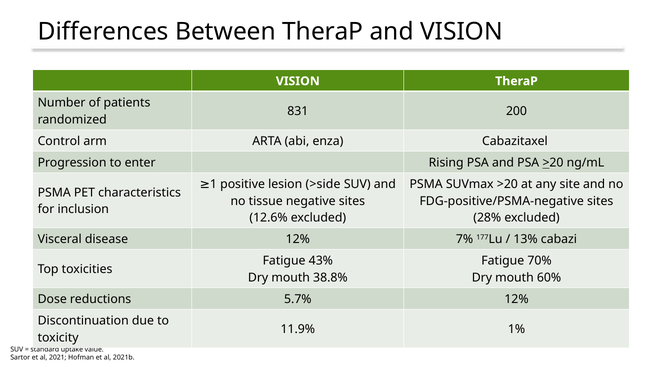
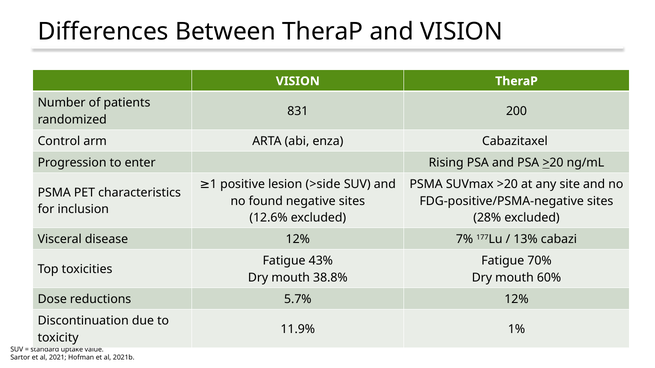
tissue: tissue -> found (266, 201)
